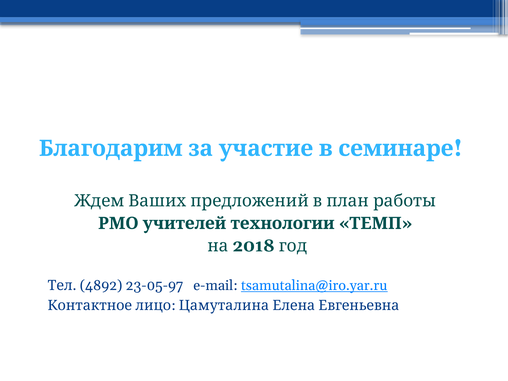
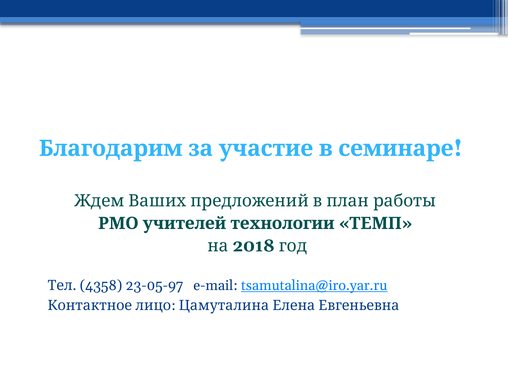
4892: 4892 -> 4358 (101, 285)
